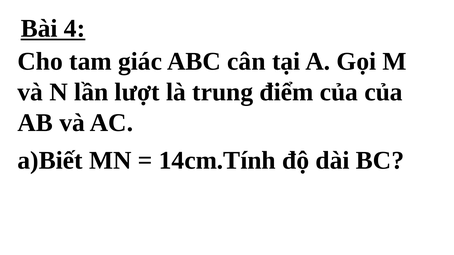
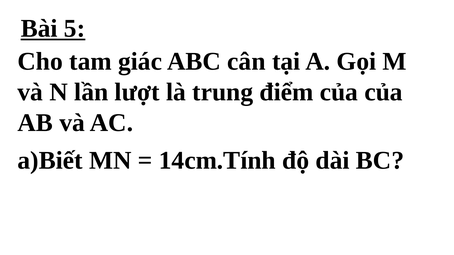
4: 4 -> 5 (75, 28)
